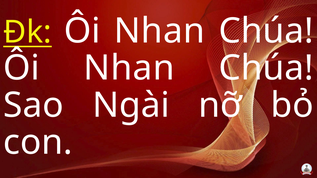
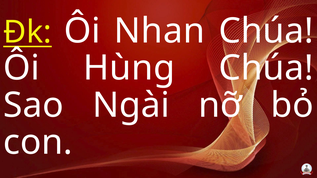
Nhan: Nhan -> Hùng (129, 68)
